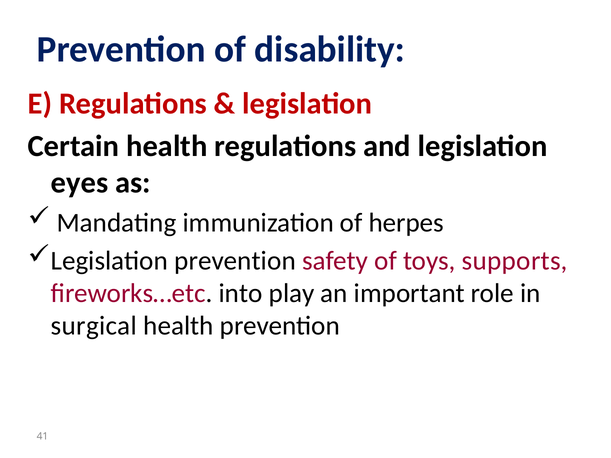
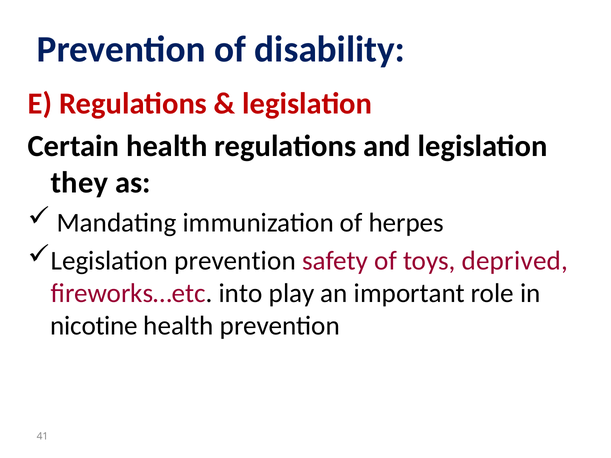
eyes: eyes -> they (79, 183)
supports: supports -> deprived (515, 261)
surgical: surgical -> nicotine (94, 326)
